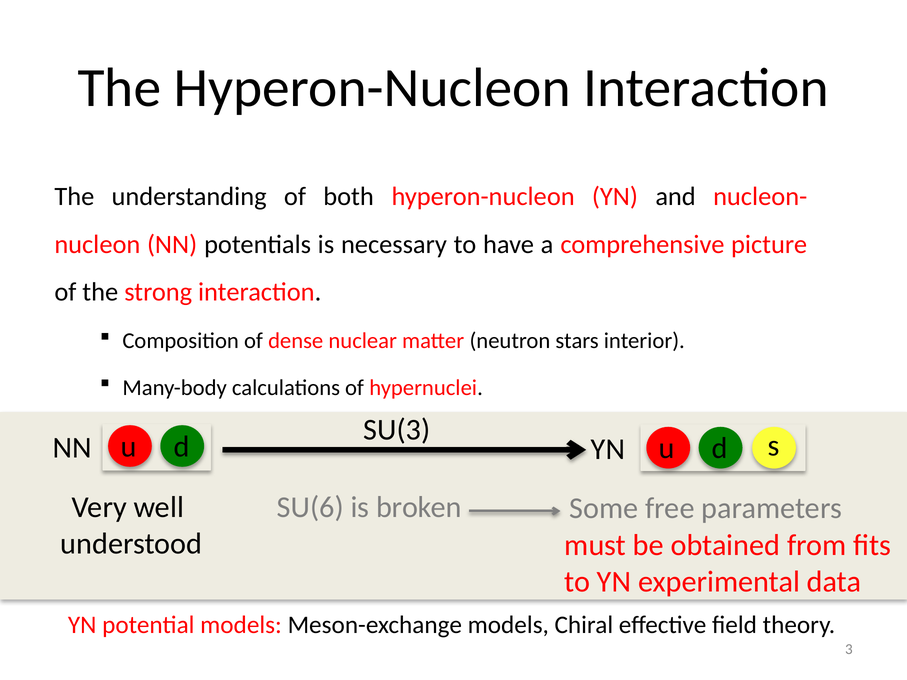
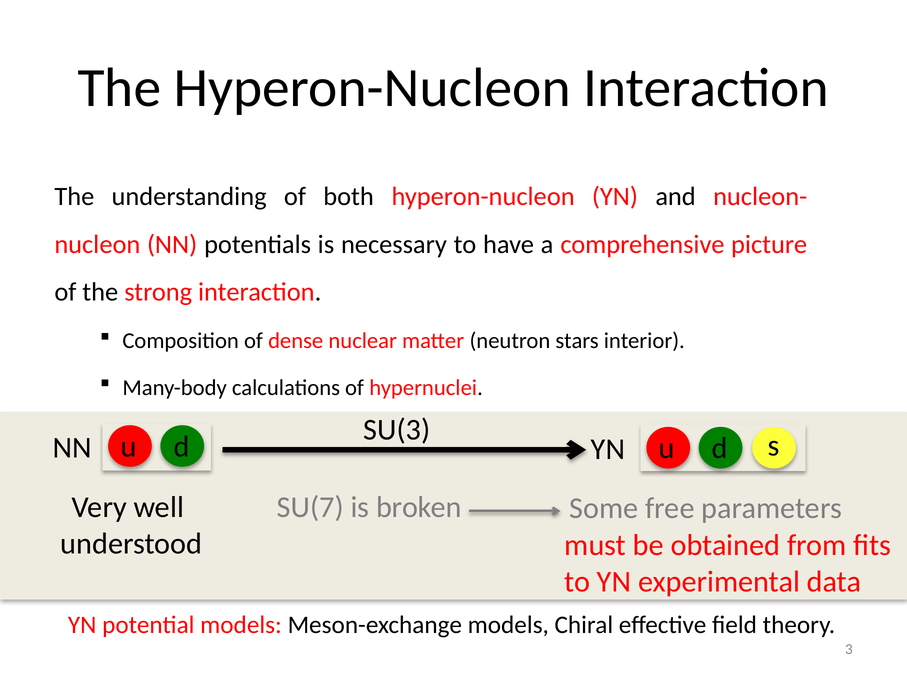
SU(6: SU(6 -> SU(7 (310, 507)
